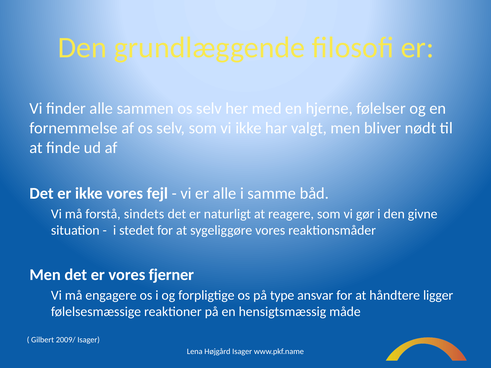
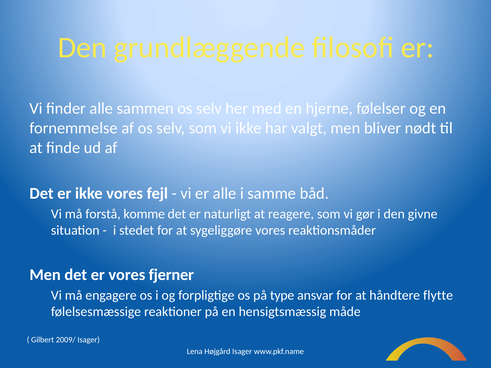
sindets: sindets -> komme (144, 214)
ligger: ligger -> flytte (438, 295)
